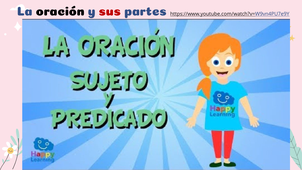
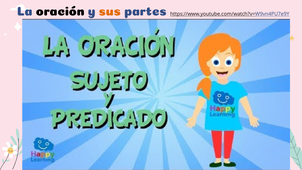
sus colour: red -> orange (110, 11)
